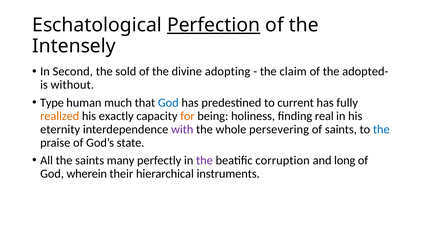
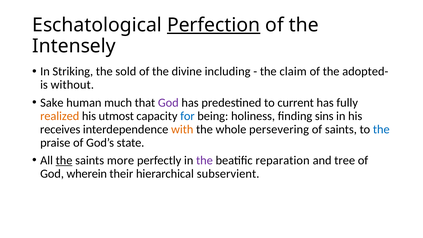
Second: Second -> Striking (73, 72)
adopting: adopting -> including (228, 72)
Type: Type -> Sake (52, 103)
God colour: blue -> purple (168, 103)
exactly: exactly -> utmost (116, 116)
for colour: orange -> blue (187, 116)
real: real -> sins (324, 116)
eternity: eternity -> receives (60, 129)
with colour: purple -> orange (182, 129)
the underline: none -> present (64, 160)
many: many -> more (121, 160)
corruption: corruption -> reparation (283, 160)
long: long -> tree (345, 160)
instruments: instruments -> subservient (228, 174)
